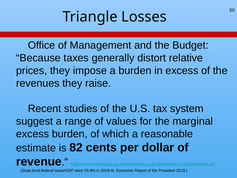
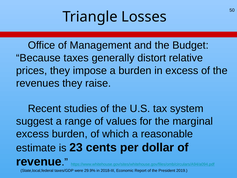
82: 82 -> 23 (76, 147)
